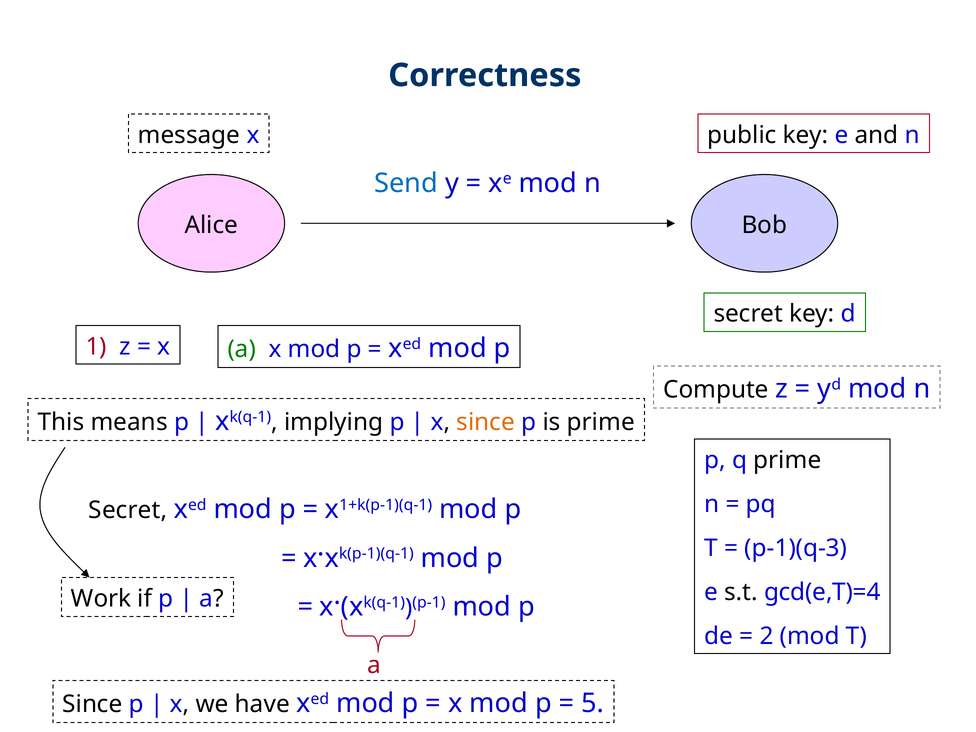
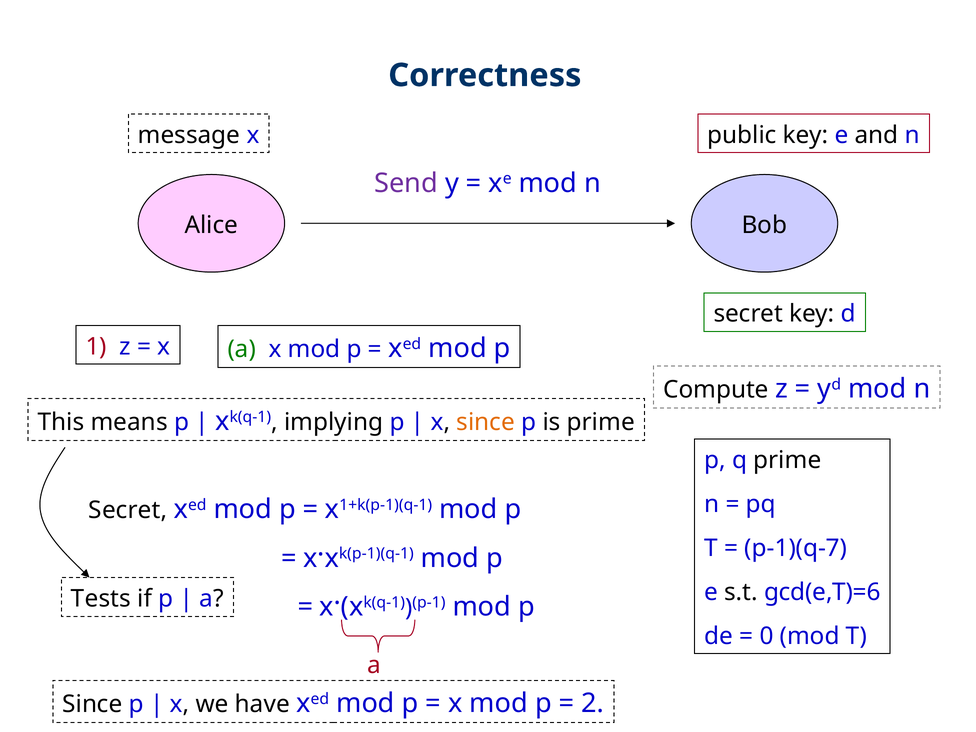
Send colour: blue -> purple (406, 183)
p-1)(q-3: p-1)(q-3 -> p-1)(q-7 (796, 548)
gcd(e,T)=4: gcd(e,T)=4 -> gcd(e,T)=6 (822, 592)
Work: Work -> Tests (101, 599)
2: 2 -> 0 (767, 636)
5: 5 -> 2 (593, 703)
